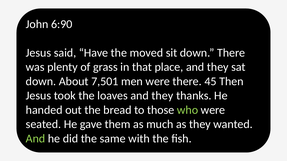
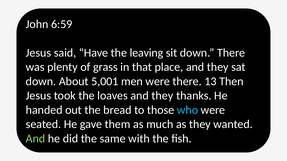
6:90: 6:90 -> 6:59 (62, 24)
moved: moved -> leaving (146, 53)
7,501: 7,501 -> 5,001 (105, 82)
45: 45 -> 13 (210, 82)
who colour: light green -> light blue (188, 110)
